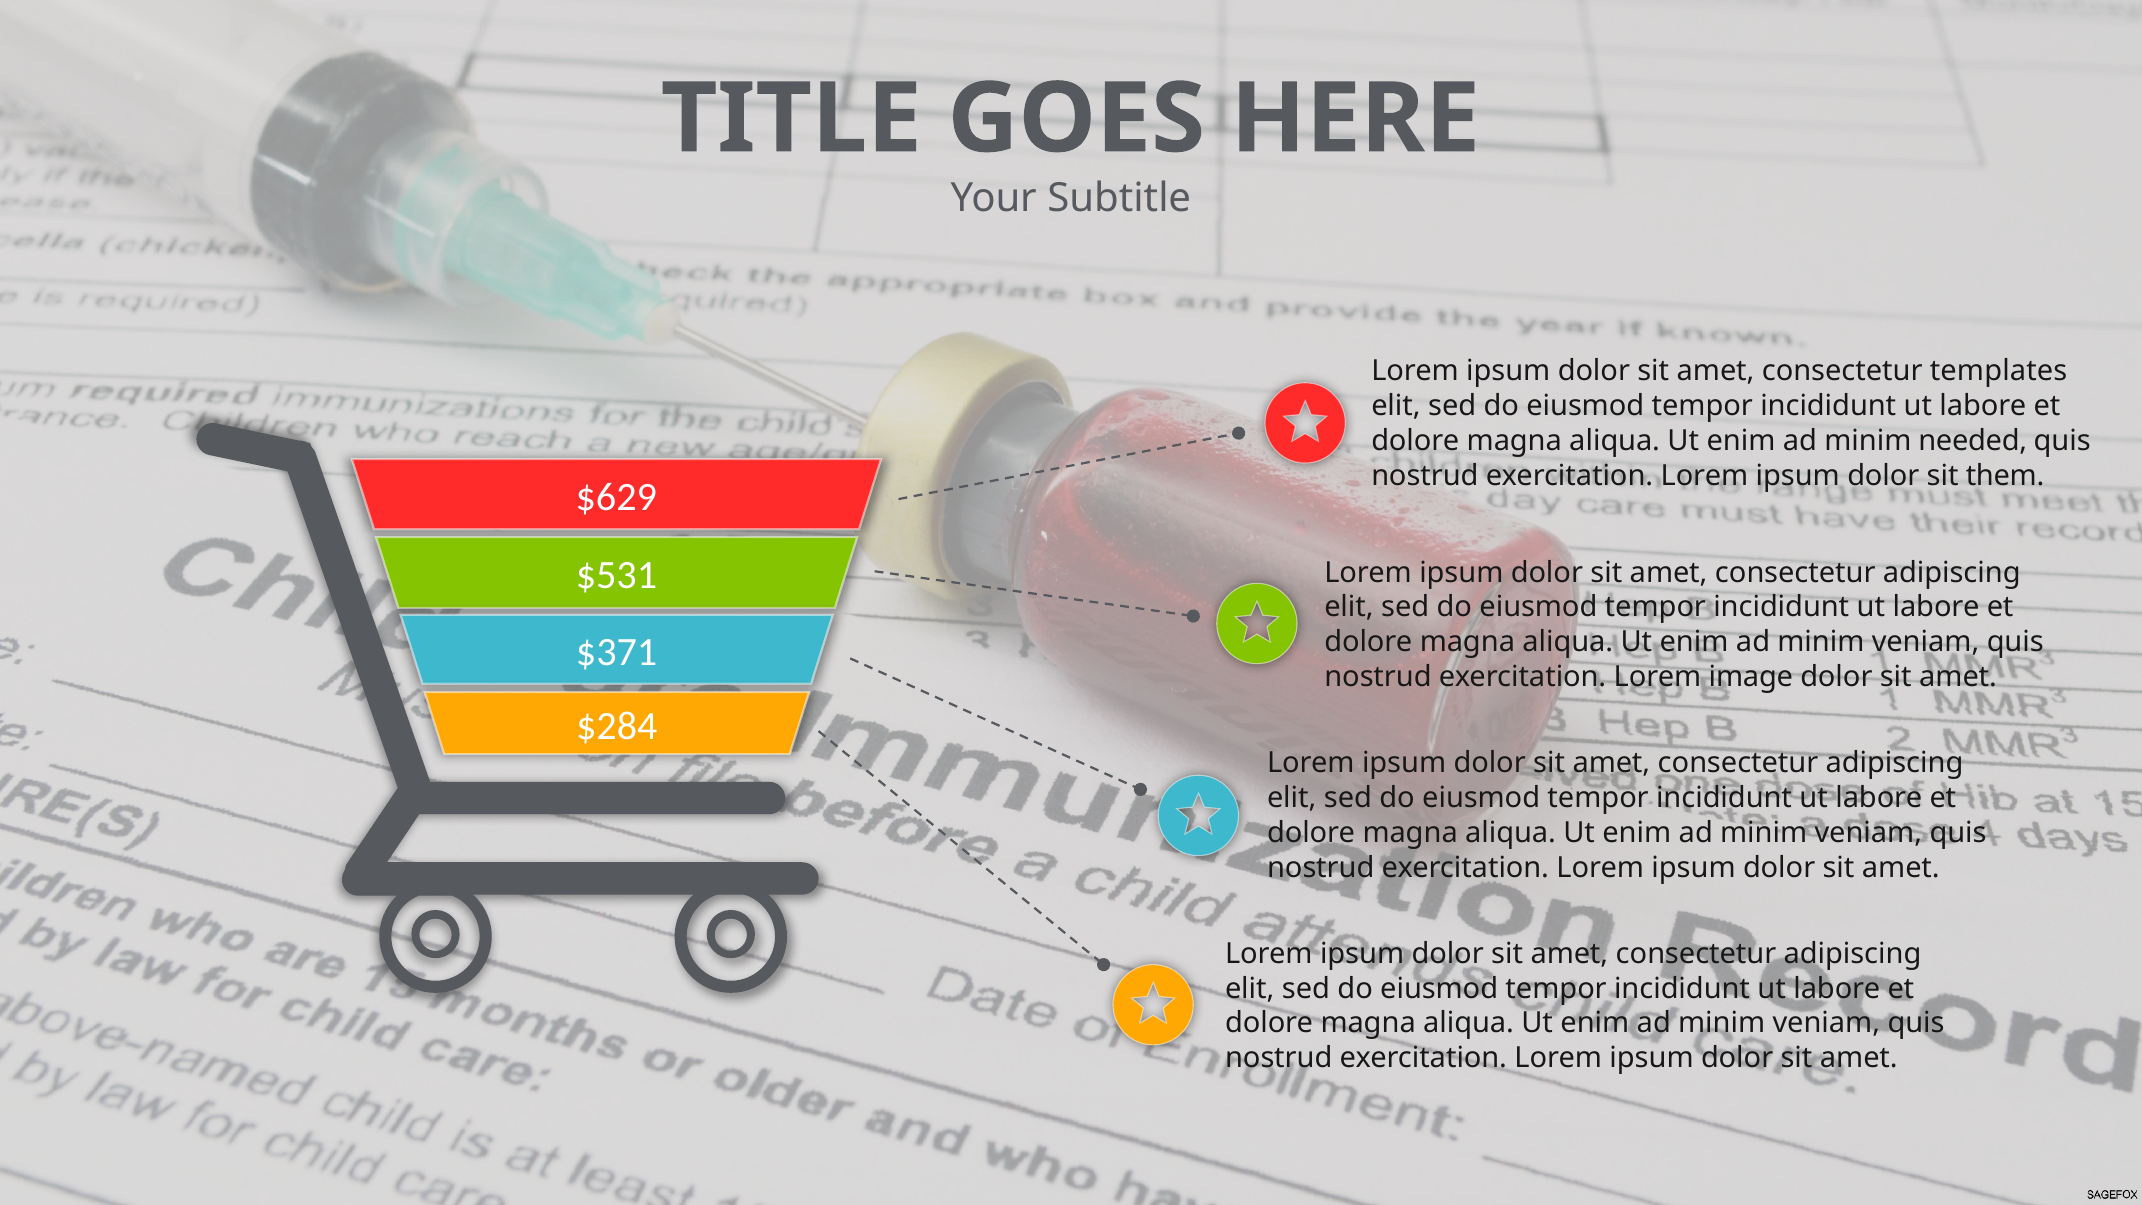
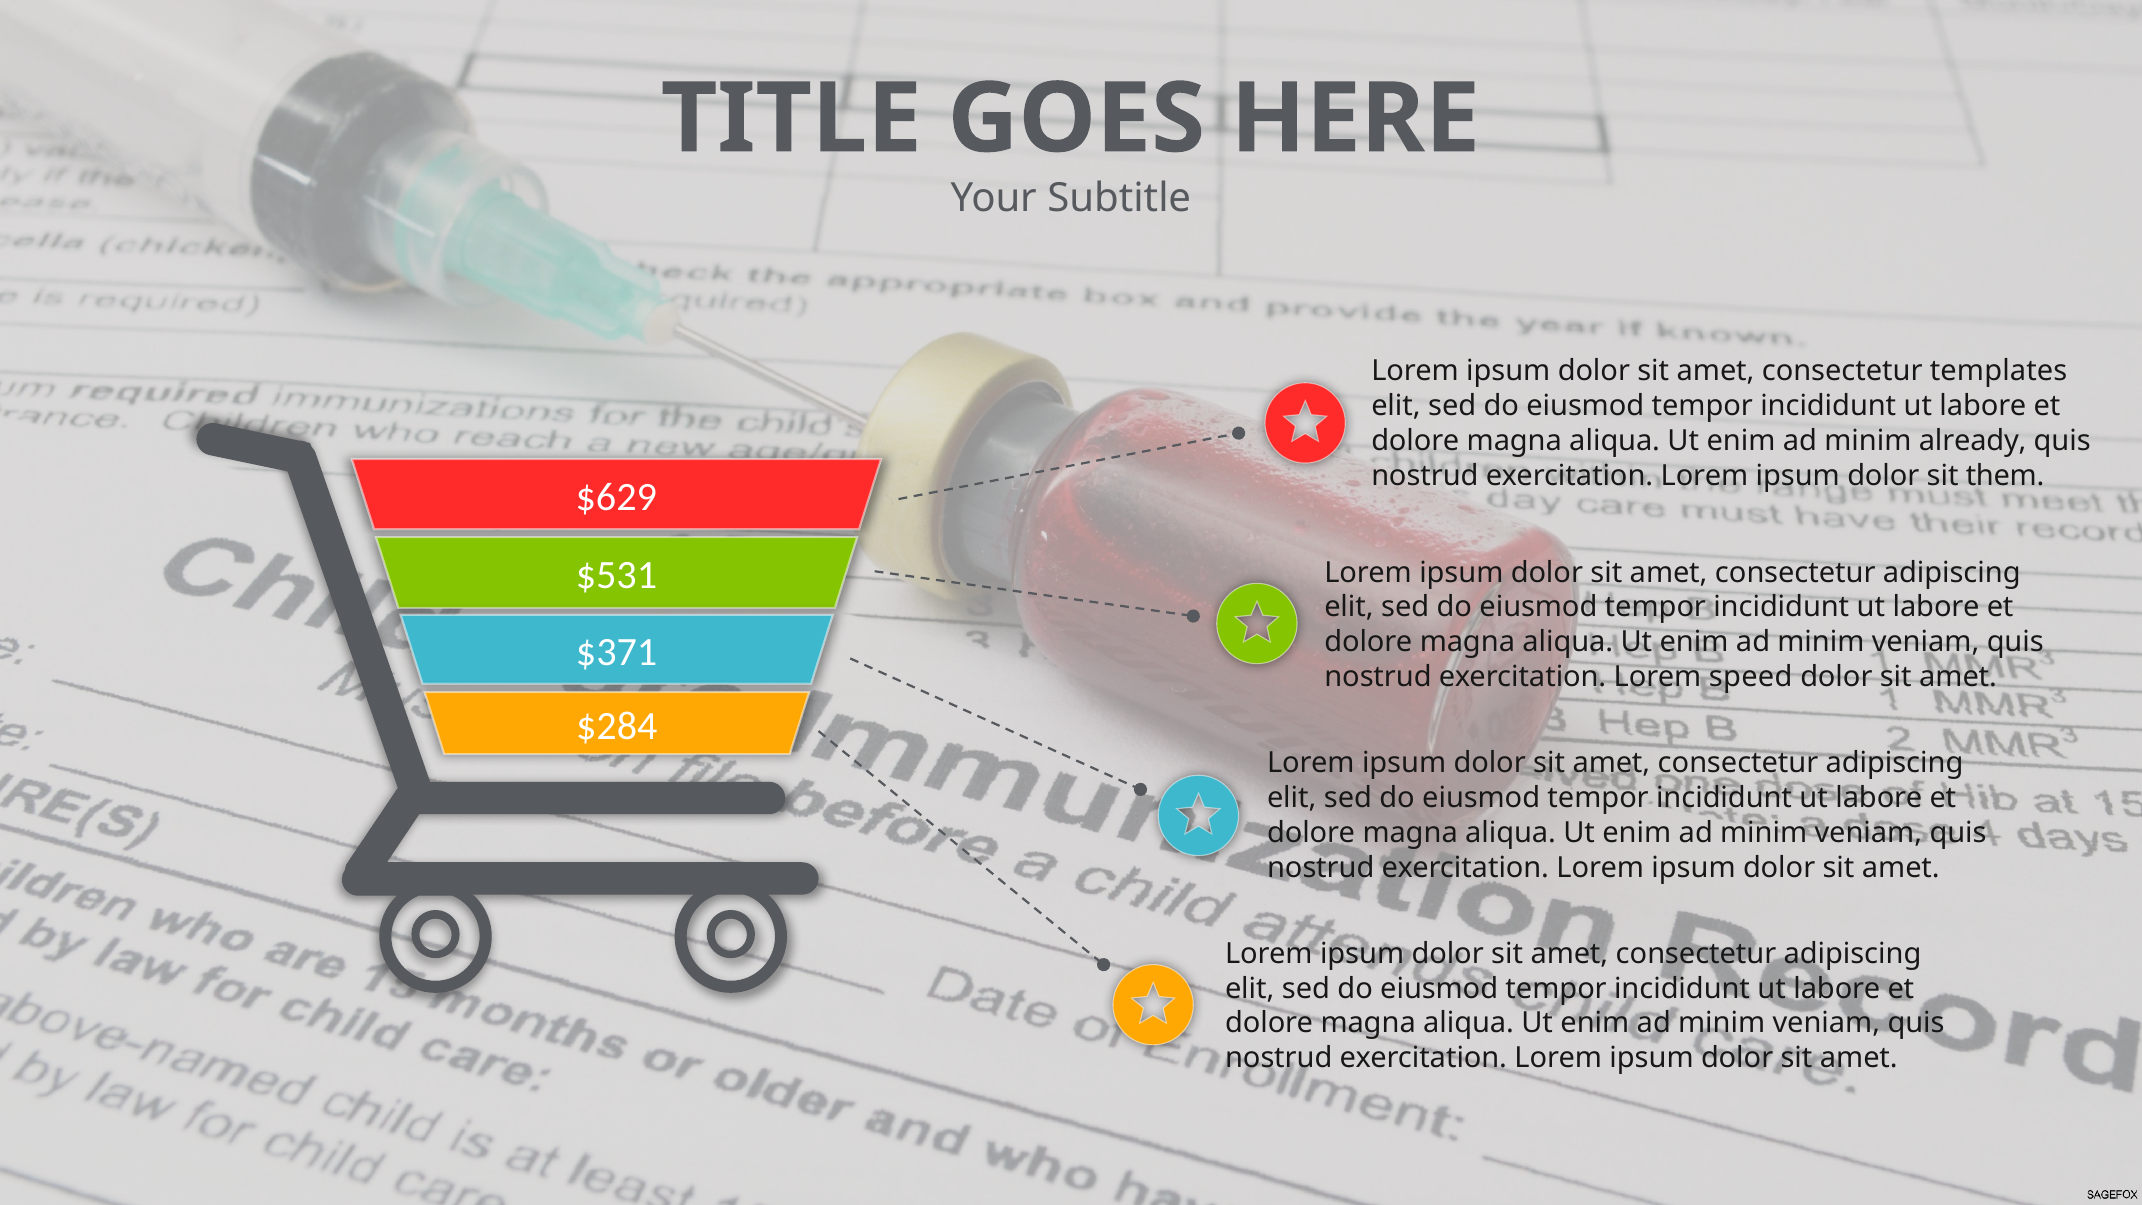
needed: needed -> already (1973, 441)
image: image -> speed (1751, 677)
